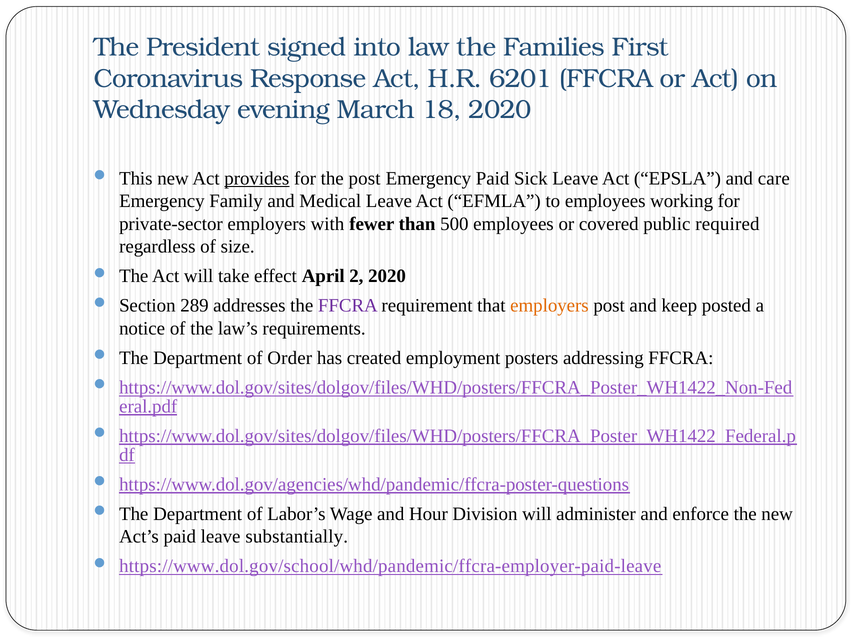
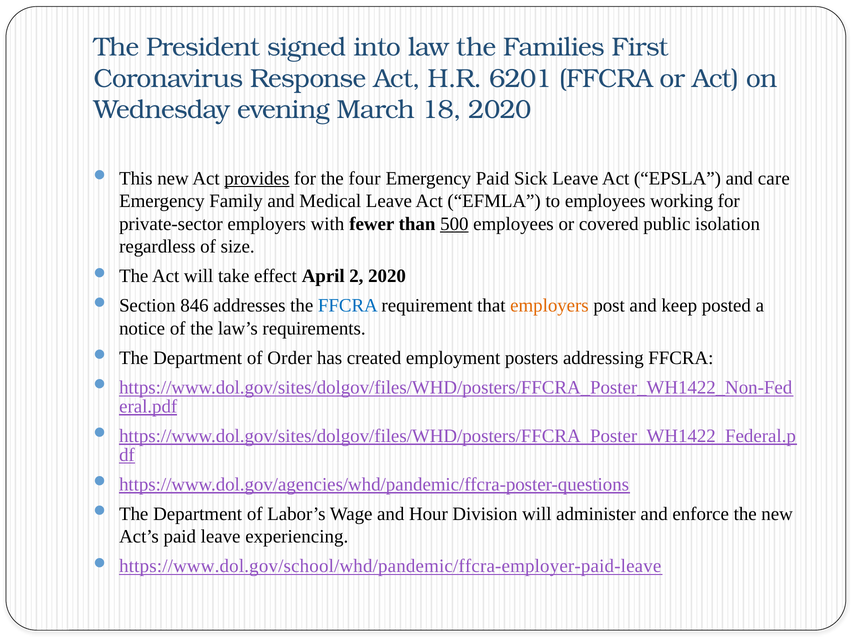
the post: post -> four (365, 179)
500 underline: none -> present (454, 224)
required: required -> isolation (728, 224)
289: 289 -> 846 (195, 306)
FFCRA colour: purple -> blue (348, 306)
substantially: substantially -> experiencing (297, 537)
